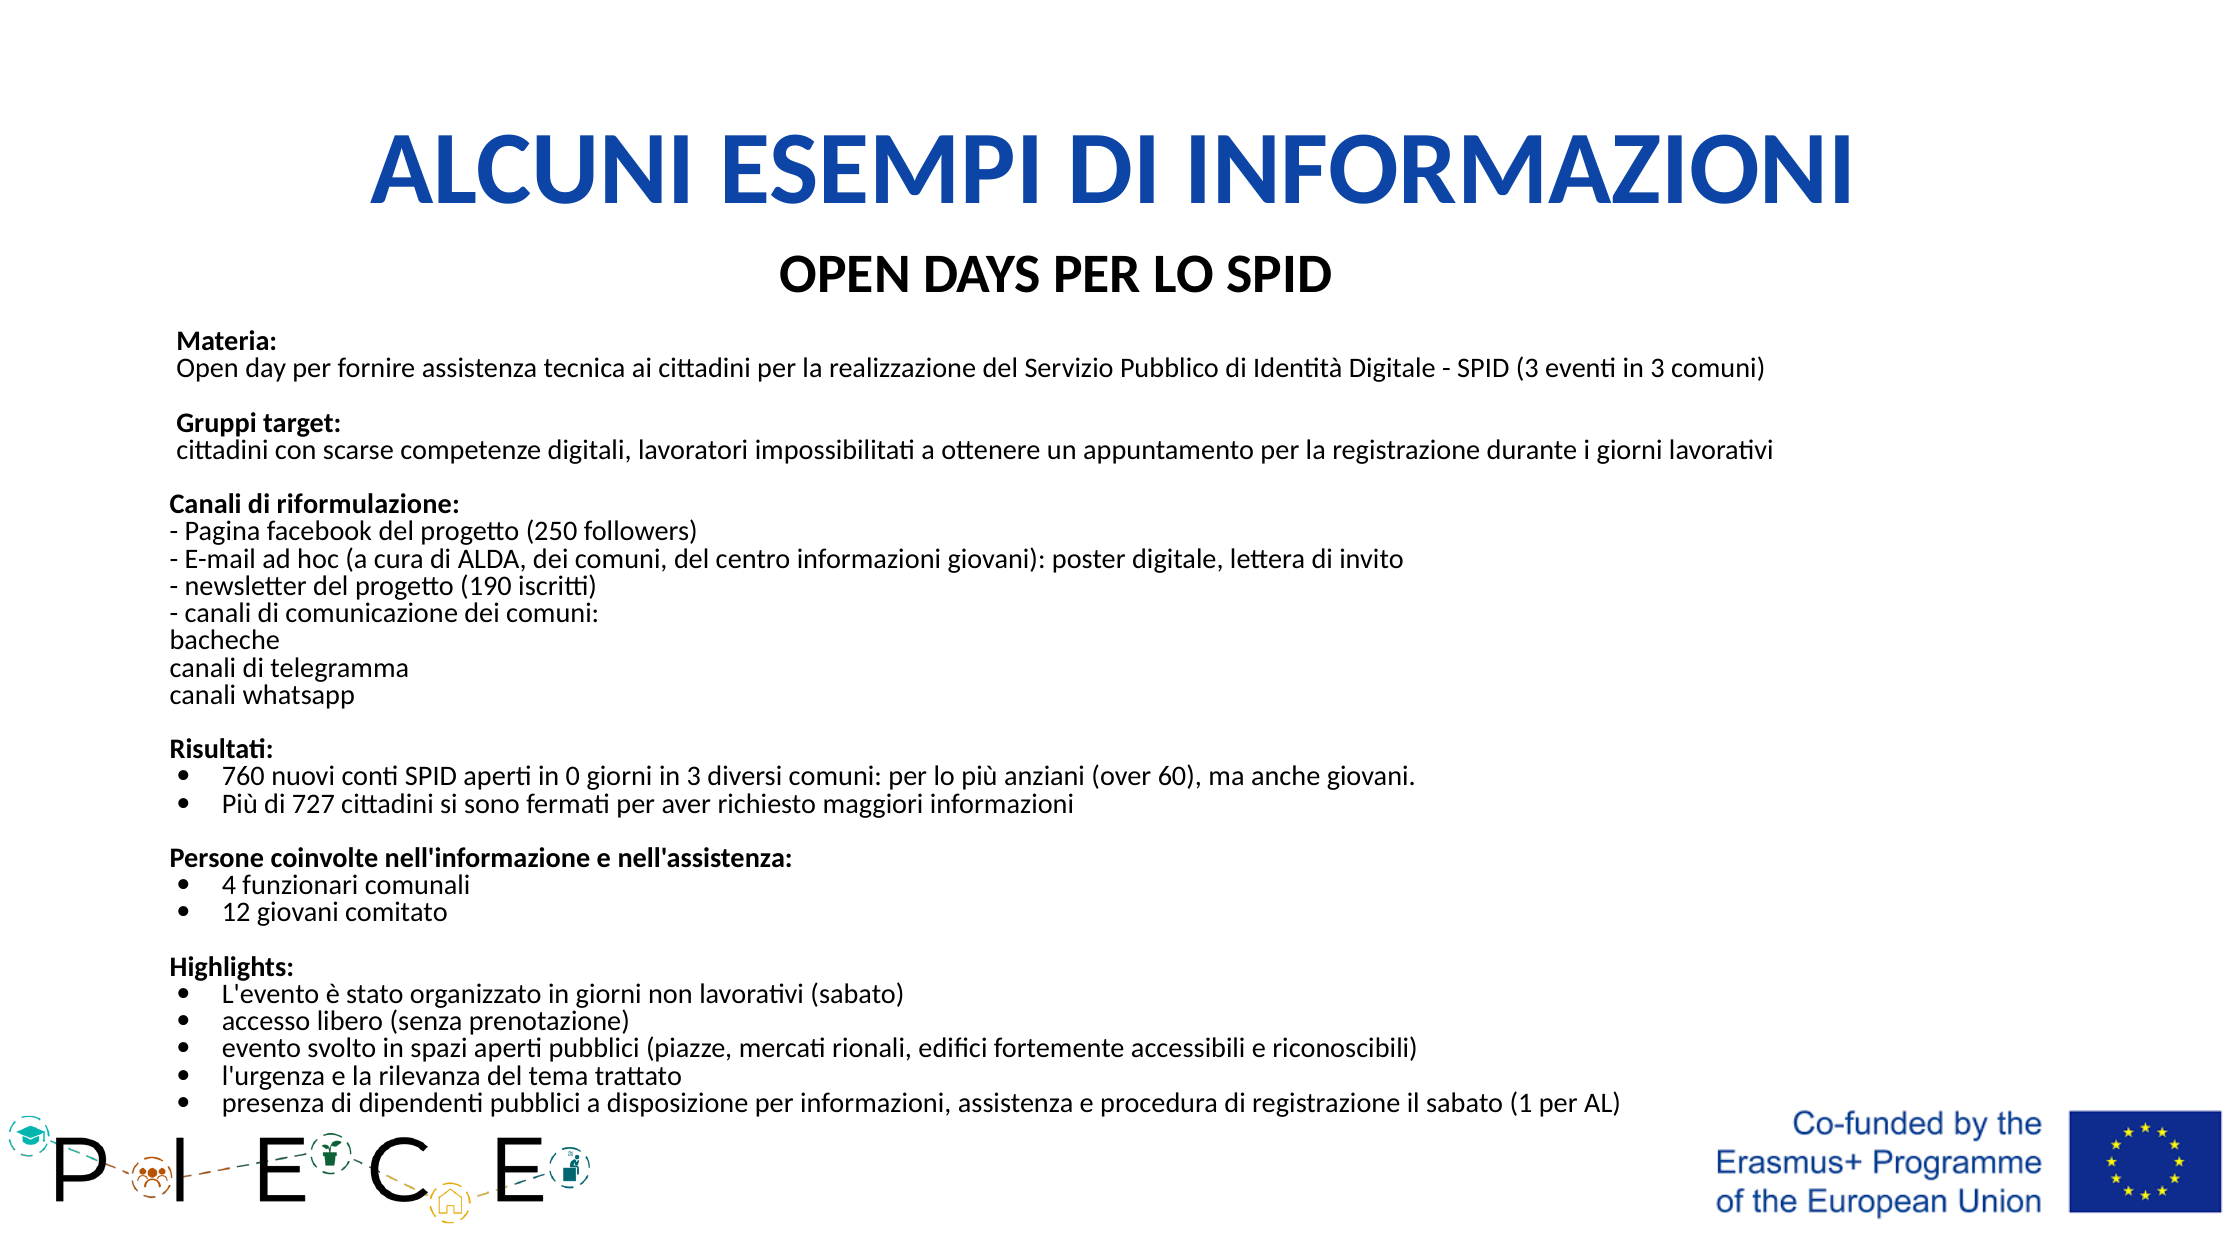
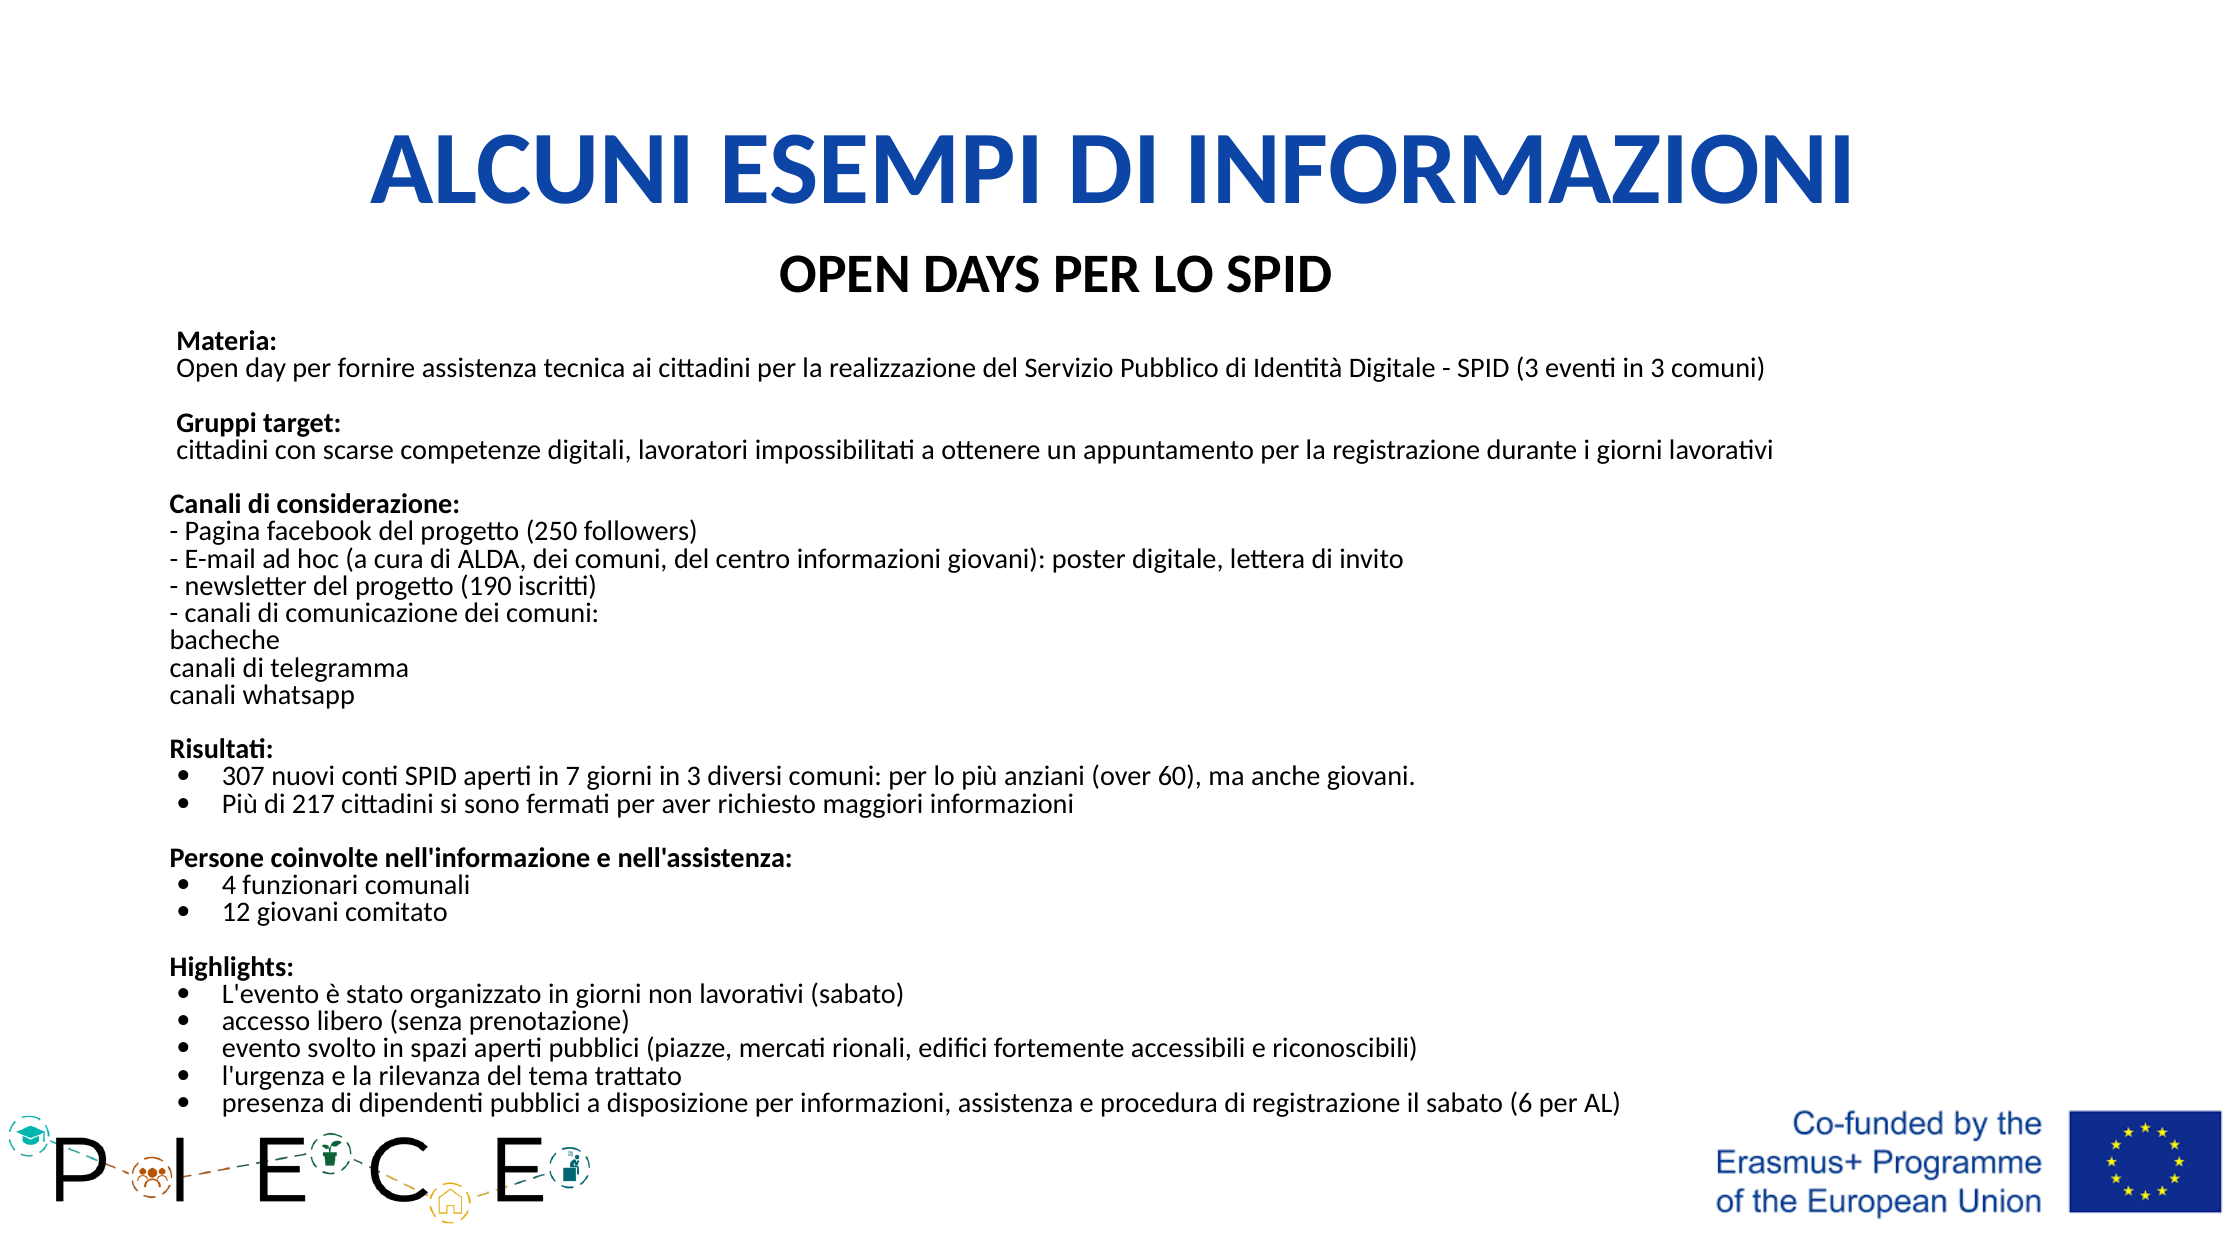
riformulazione: riformulazione -> considerazione (368, 504)
760: 760 -> 307 (243, 777)
0: 0 -> 7 (573, 777)
727: 727 -> 217 (313, 804)
1: 1 -> 6 (1521, 1103)
